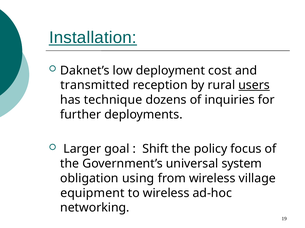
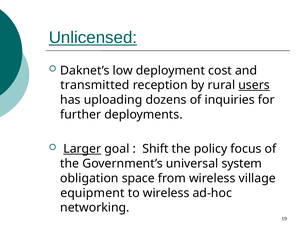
Installation: Installation -> Unlicensed (93, 38)
technique: technique -> uploading (113, 100)
Larger underline: none -> present (82, 149)
using: using -> space (138, 179)
